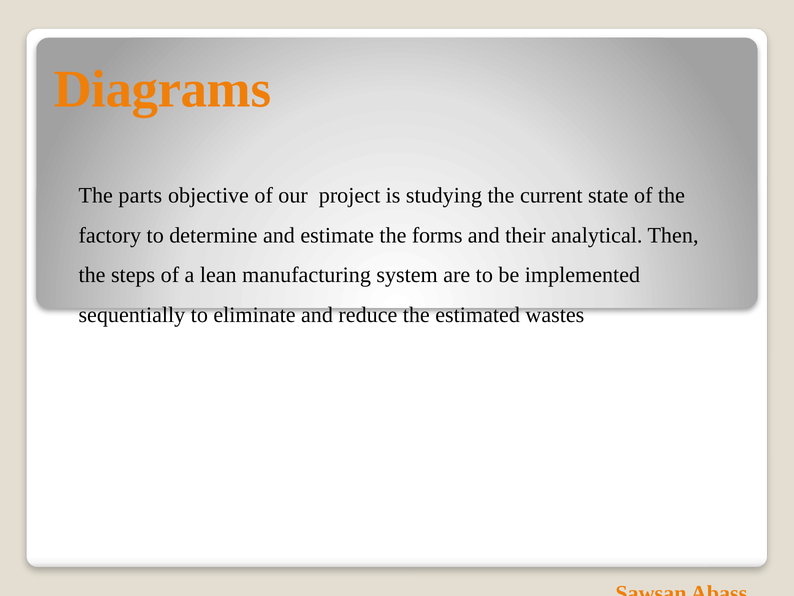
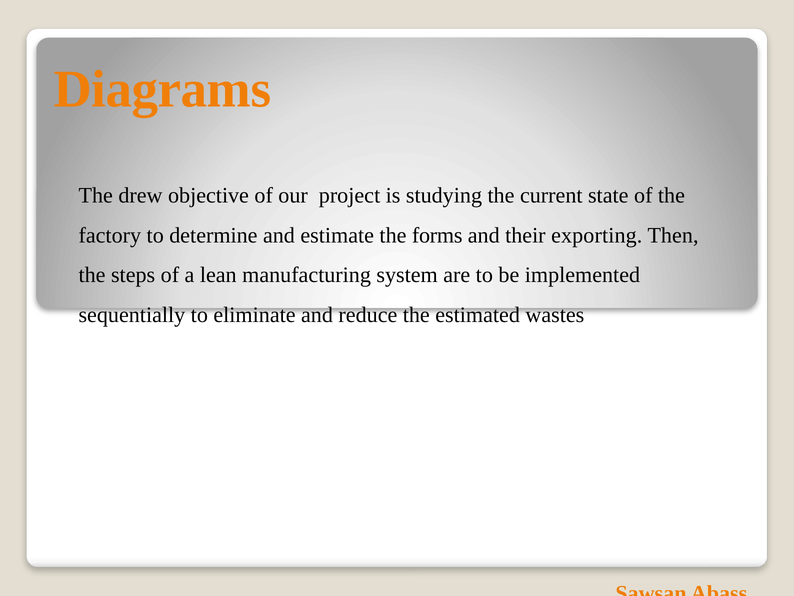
parts: parts -> drew (140, 195)
analytical: analytical -> exporting (597, 235)
